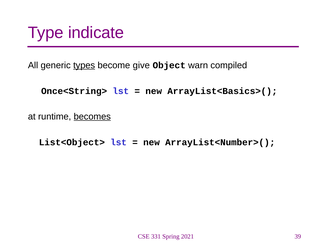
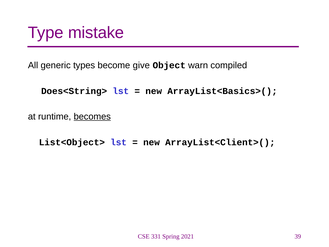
indicate: indicate -> mistake (96, 33)
types underline: present -> none (84, 65)
Once<String>: Once<String> -> Does<String> (74, 91)
ArrayList<Number>(: ArrayList<Number>( -> ArrayList<Client>( (220, 142)
